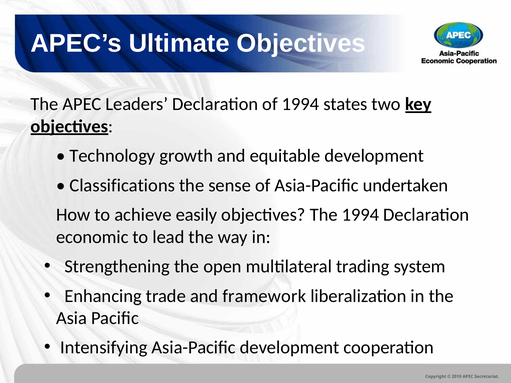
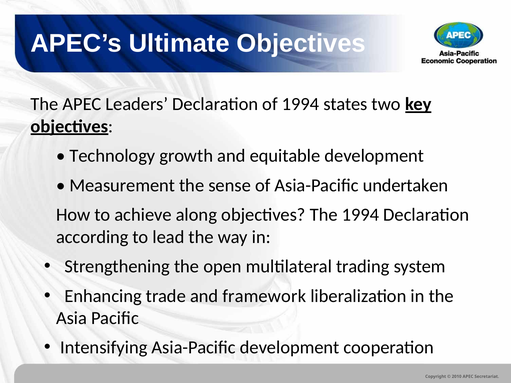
Classifications: Classifications -> Measurement (122, 185)
easily: easily -> along (196, 215)
economic: economic -> according (92, 237)
